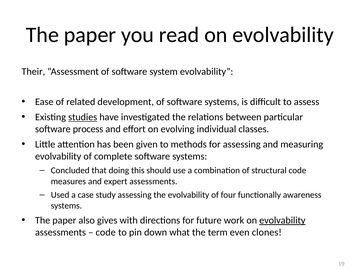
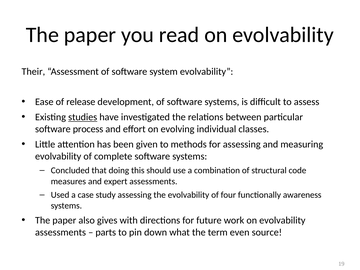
related: related -> release (81, 102)
evolvability underline: present -> none (282, 220)
code: code -> parts (106, 232)
clones: clones -> source (267, 232)
